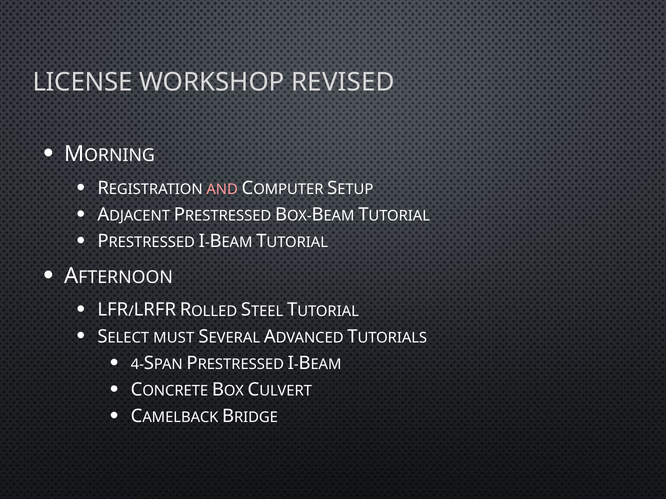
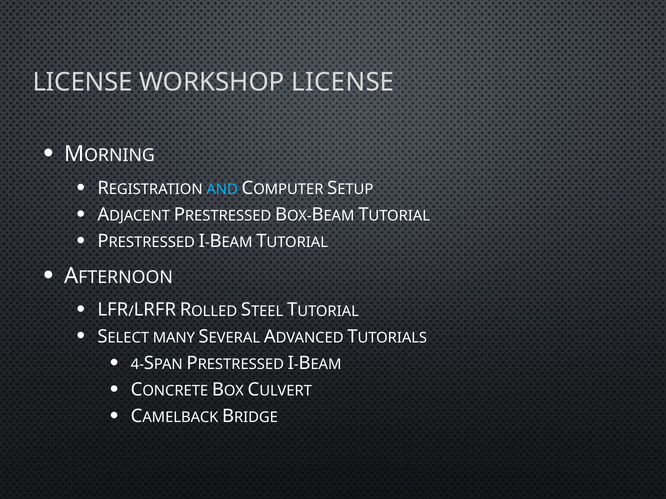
WORKSHOP REVISED: REVISED -> LICENSE (343, 82)
AND colour: pink -> light blue (222, 190)
MUST: MUST -> MANY (174, 338)
